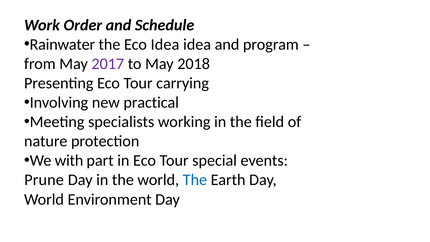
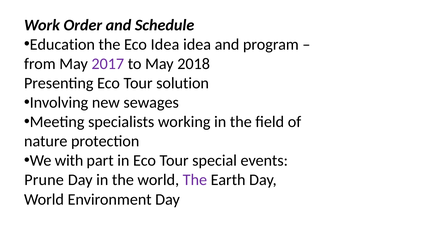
Rainwater: Rainwater -> Education (62, 44)
carrying: carrying -> solution (183, 83)
practical: practical -> sewages (151, 102)
The colour: blue -> purple (195, 180)
